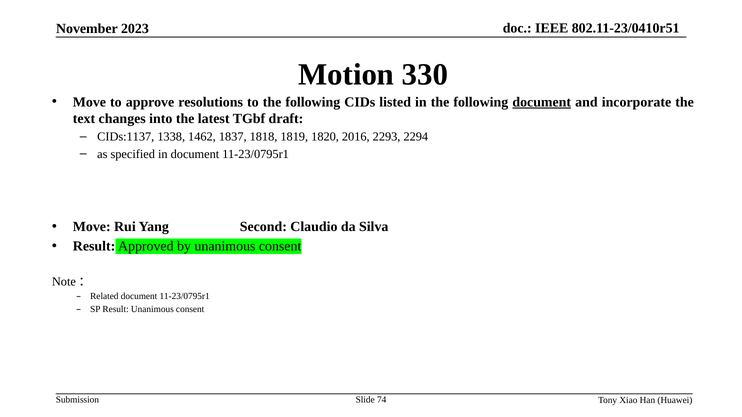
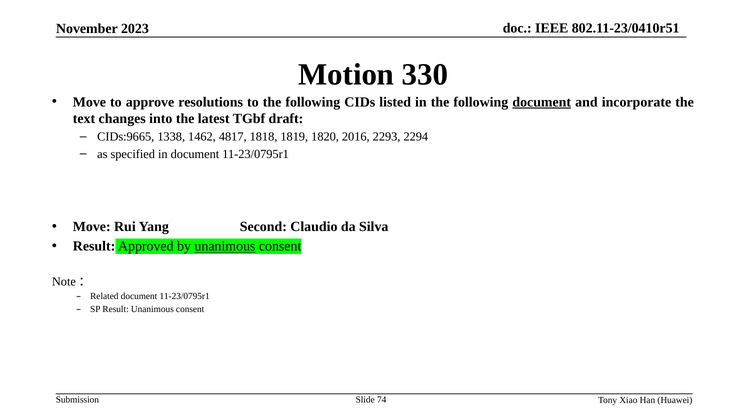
CIDs:1137: CIDs:1137 -> CIDs:9665 (126, 137)
1837: 1837 -> 4817 (233, 137)
unanimous underline: none -> present (225, 246)
